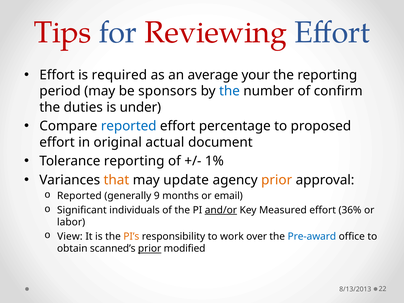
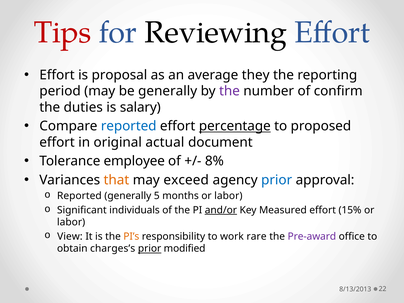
Reviewing colour: red -> black (216, 32)
required: required -> proposal (119, 75)
your: your -> they (256, 75)
be sponsors: sponsors -> generally (168, 91)
the colour: blue -> purple (230, 91)
under: under -> salary (140, 107)
percentage underline: none -> present (235, 126)
Tolerance reporting: reporting -> employee (134, 161)
1%: 1% -> 8% (214, 161)
update: update -> exceed (186, 180)
prior colour: orange -> blue (277, 180)
9: 9 -> 5 (157, 196)
months or email: email -> labor (228, 196)
36%: 36% -> 15% (350, 210)
over: over -> rare (257, 236)
Pre-award colour: blue -> purple (312, 236)
scanned’s: scanned’s -> charges’s (113, 248)
